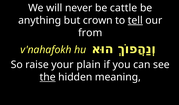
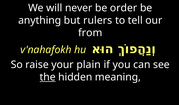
cattle: cattle -> order (124, 8)
crown: crown -> rulers (98, 20)
tell underline: present -> none (135, 20)
